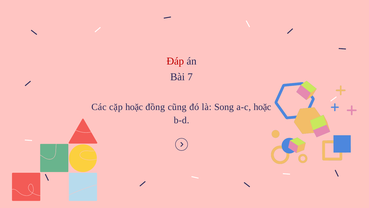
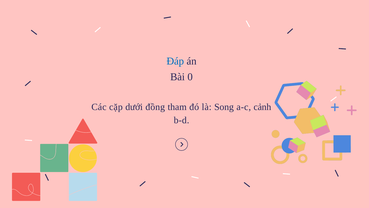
Đáp colour: red -> blue (175, 61)
7: 7 -> 0 (190, 77)
cặp hoặc: hoặc -> dưới (134, 107)
cũng: cũng -> tham (177, 107)
a-c hoặc: hoặc -> cảnh (262, 107)
